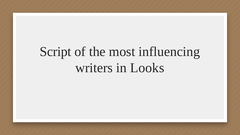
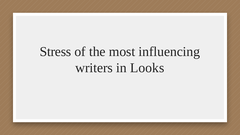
Script: Script -> Stress (55, 52)
